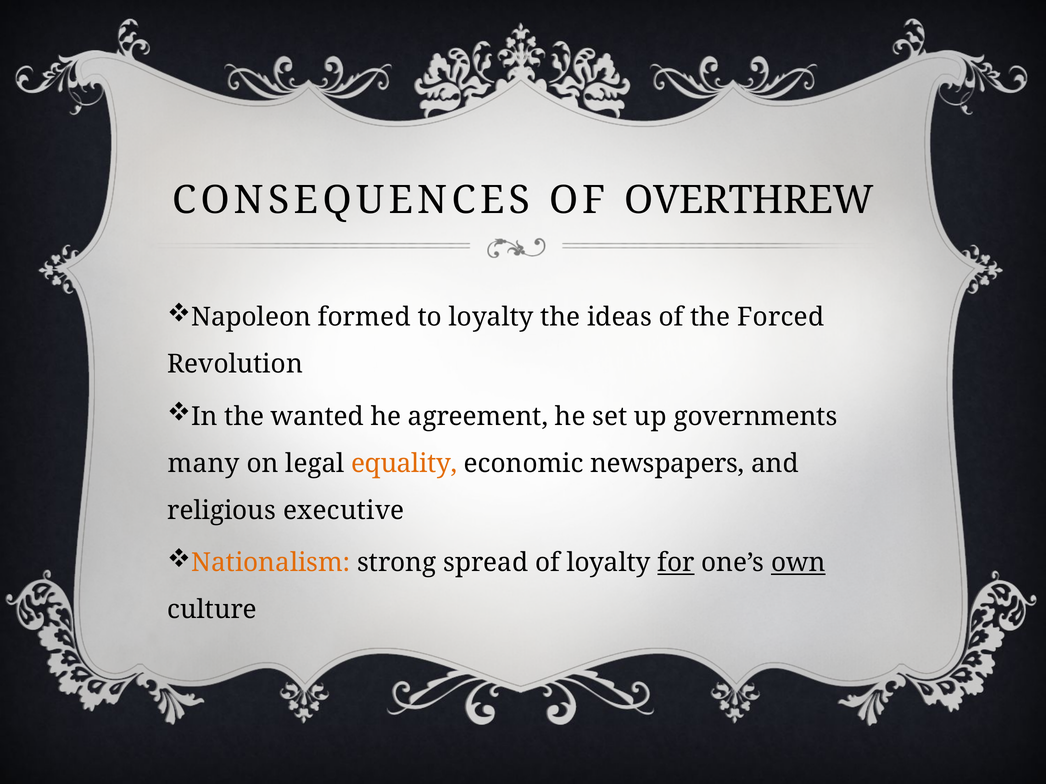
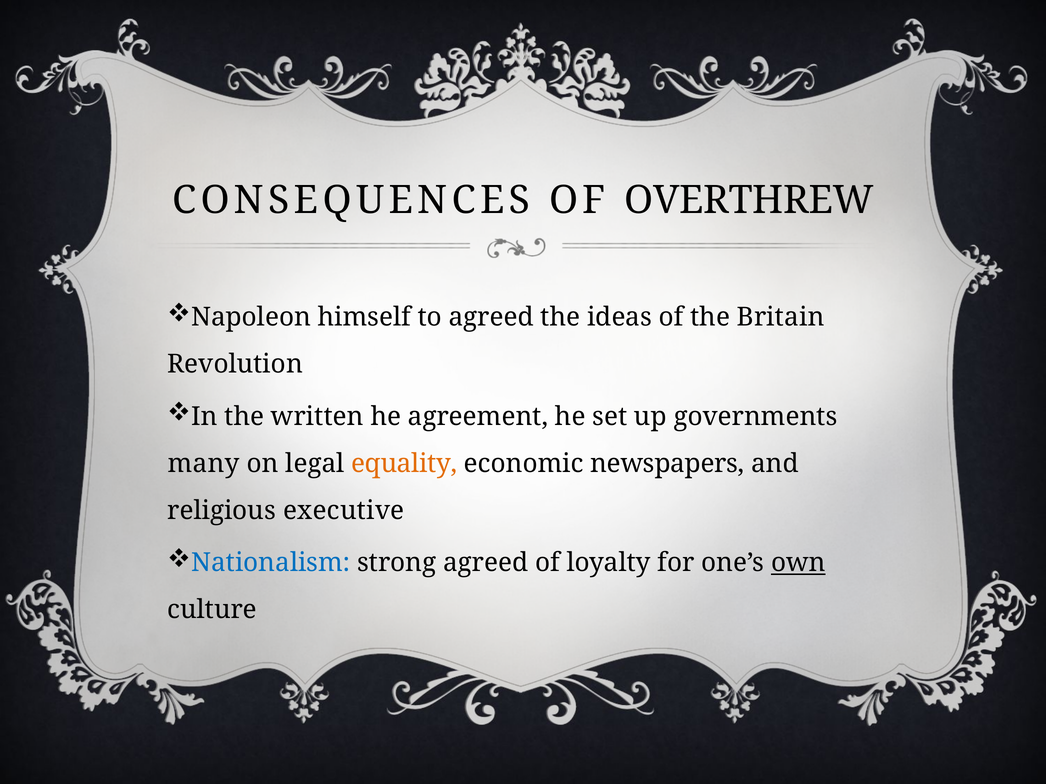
formed: formed -> himself (364, 317)
to loyalty: loyalty -> agreed (491, 317)
Forced: Forced -> Britain (781, 317)
wanted: wanted -> written (317, 417)
Nationalism colour: orange -> blue (271, 563)
strong spread: spread -> agreed (486, 563)
for underline: present -> none (676, 563)
